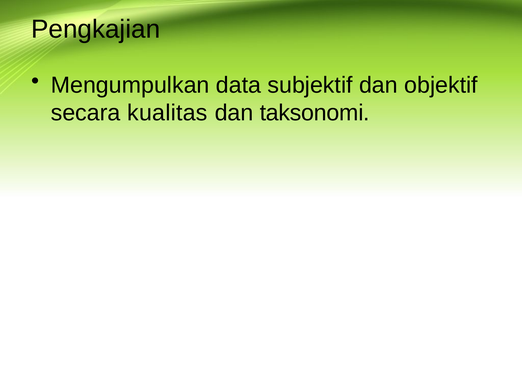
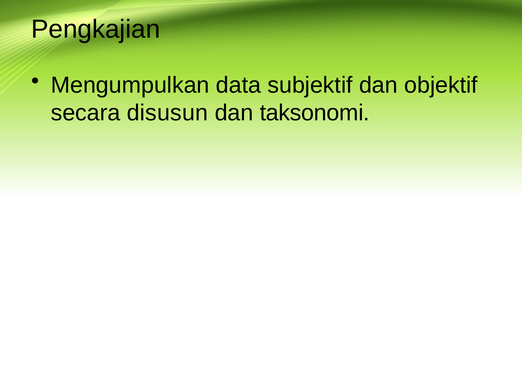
kualitas: kualitas -> disusun (167, 113)
